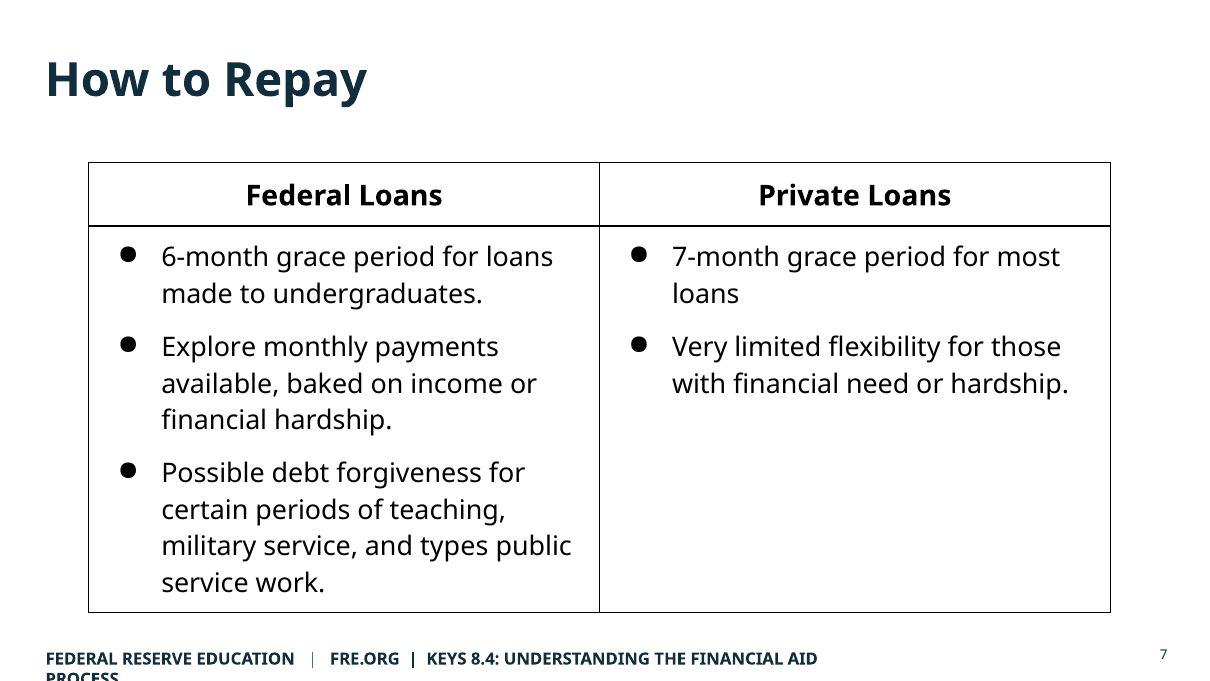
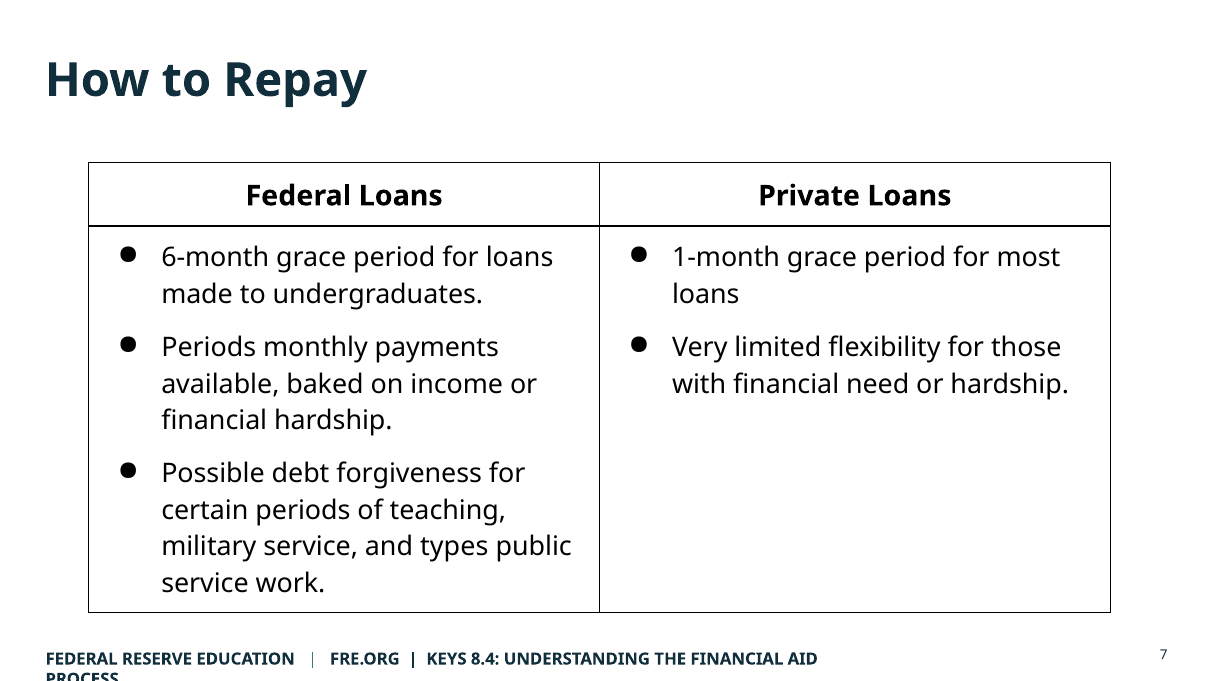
7-month: 7-month -> 1-month (726, 258)
Explore: Explore -> Periods (209, 347)
